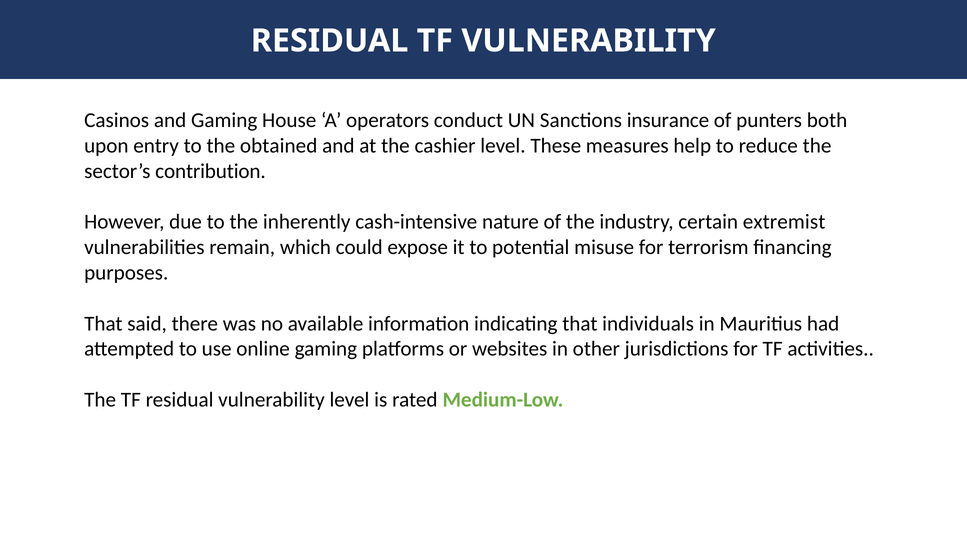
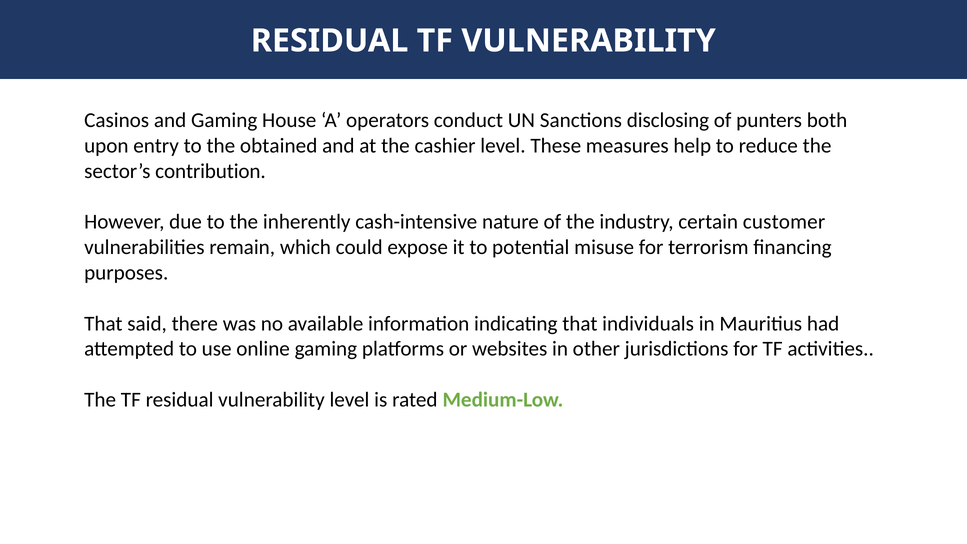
insurance: insurance -> disclosing (668, 120)
extremist: extremist -> customer (784, 222)
